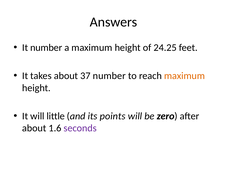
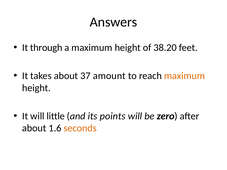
It number: number -> through (46, 48)
24.25: 24.25 -> 38.20 (165, 48)
37 number: number -> amount (109, 76)
seconds colour: purple -> orange (80, 128)
